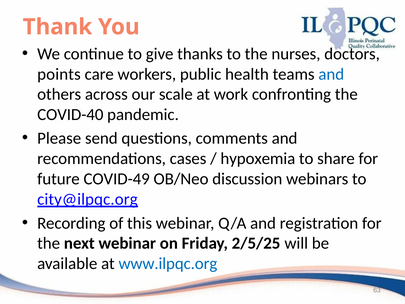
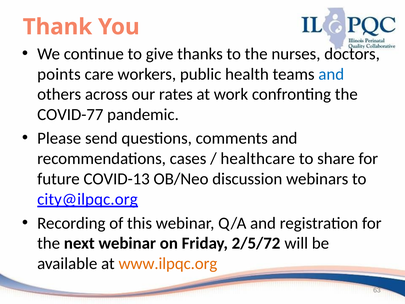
scale: scale -> rates (176, 94)
COVID-40: COVID-40 -> COVID-77 (70, 115)
hypoxemia: hypoxemia -> healthcare (258, 158)
COVID-49: COVID-49 -> COVID-13 (117, 179)
2/5/25: 2/5/25 -> 2/5/72 (256, 243)
www.ilpqc.org colour: blue -> orange (168, 263)
